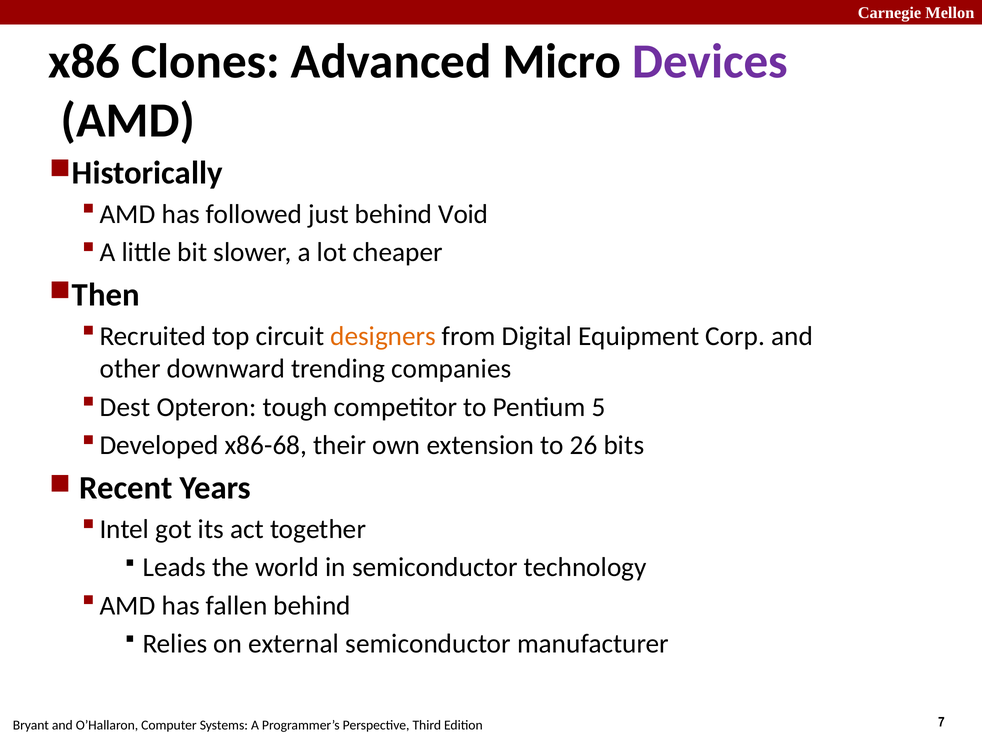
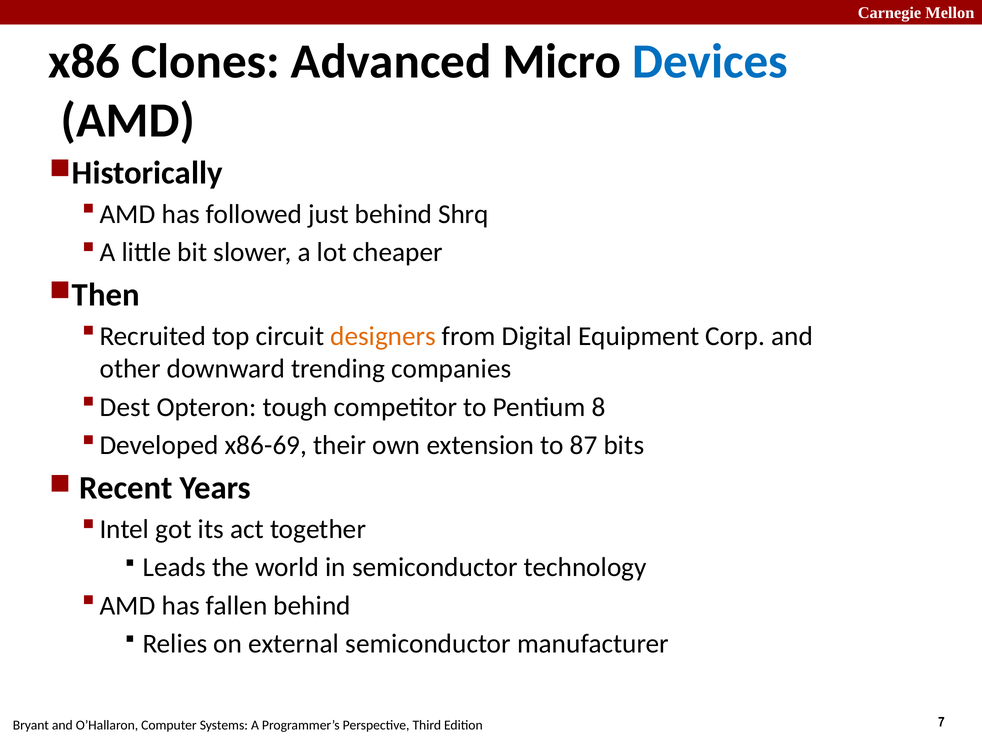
Devices colour: purple -> blue (710, 62)
Void: Void -> Shrq (463, 214)
5: 5 -> 8 (599, 407)
x86-68: x86-68 -> x86-69 (266, 446)
26: 26 -> 87 (584, 446)
